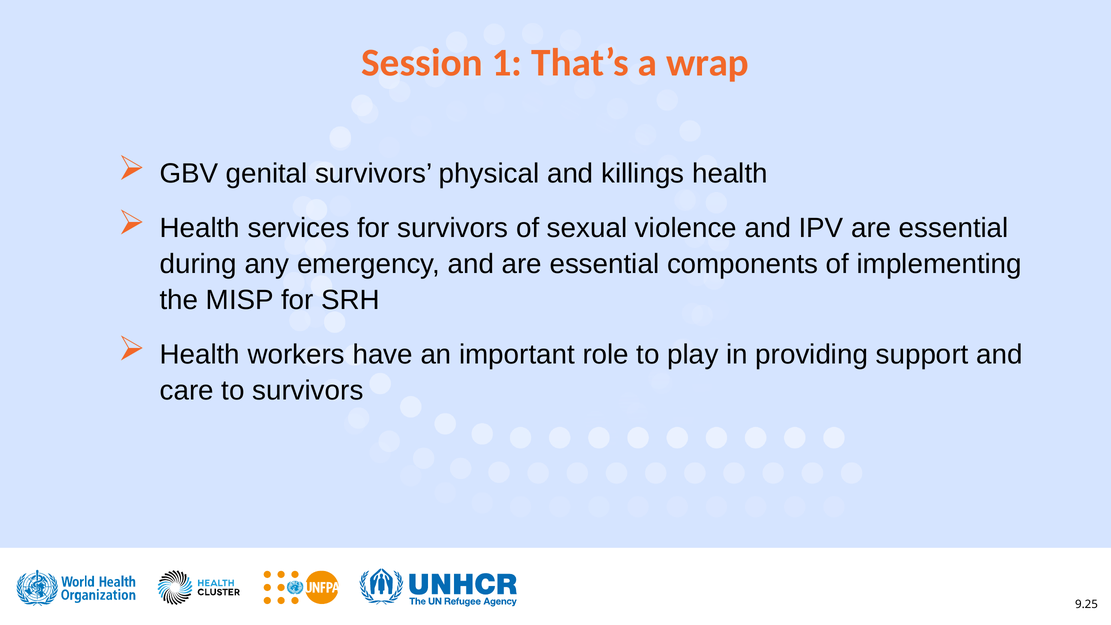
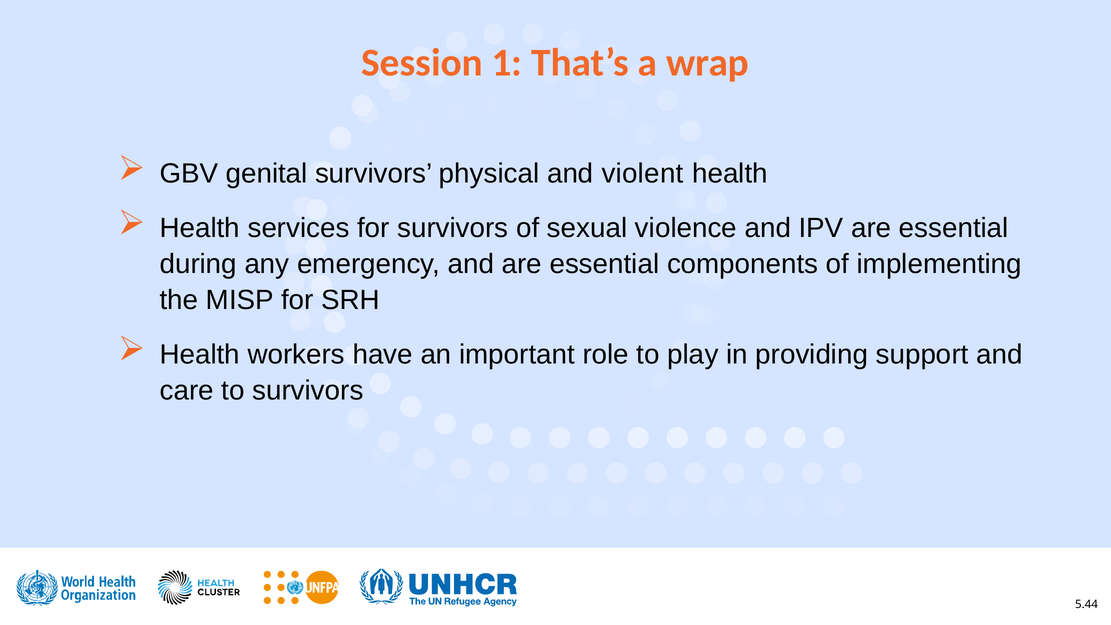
killings: killings -> violent (643, 174)
9.25: 9.25 -> 5.44 (1087, 604)
